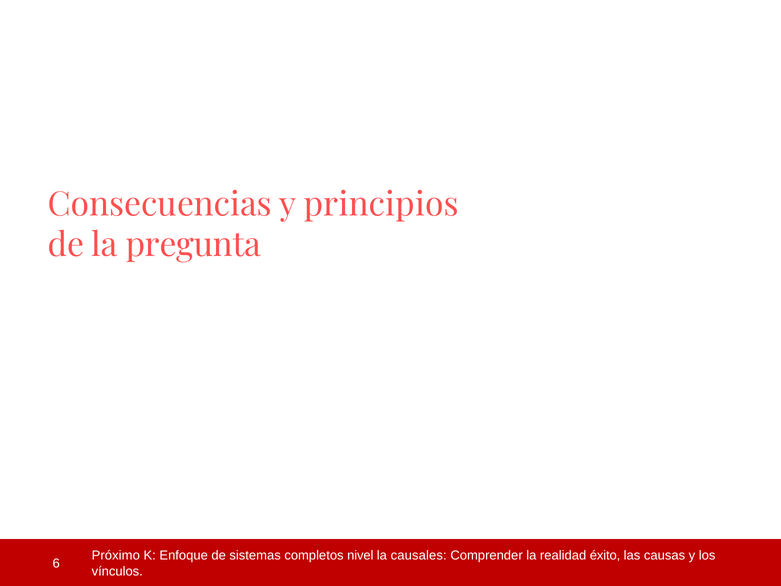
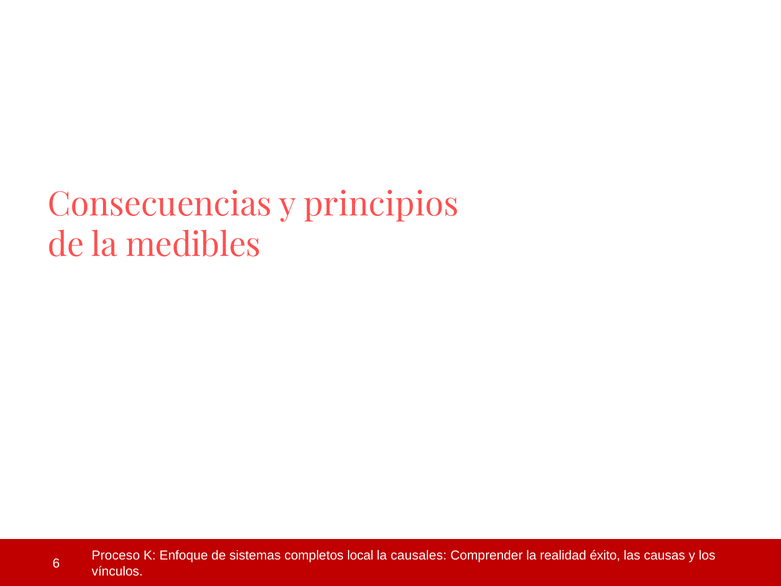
pregunta: pregunta -> medibles (193, 245)
Próximo: Próximo -> Proceso (116, 555)
nivel: nivel -> local (360, 555)
